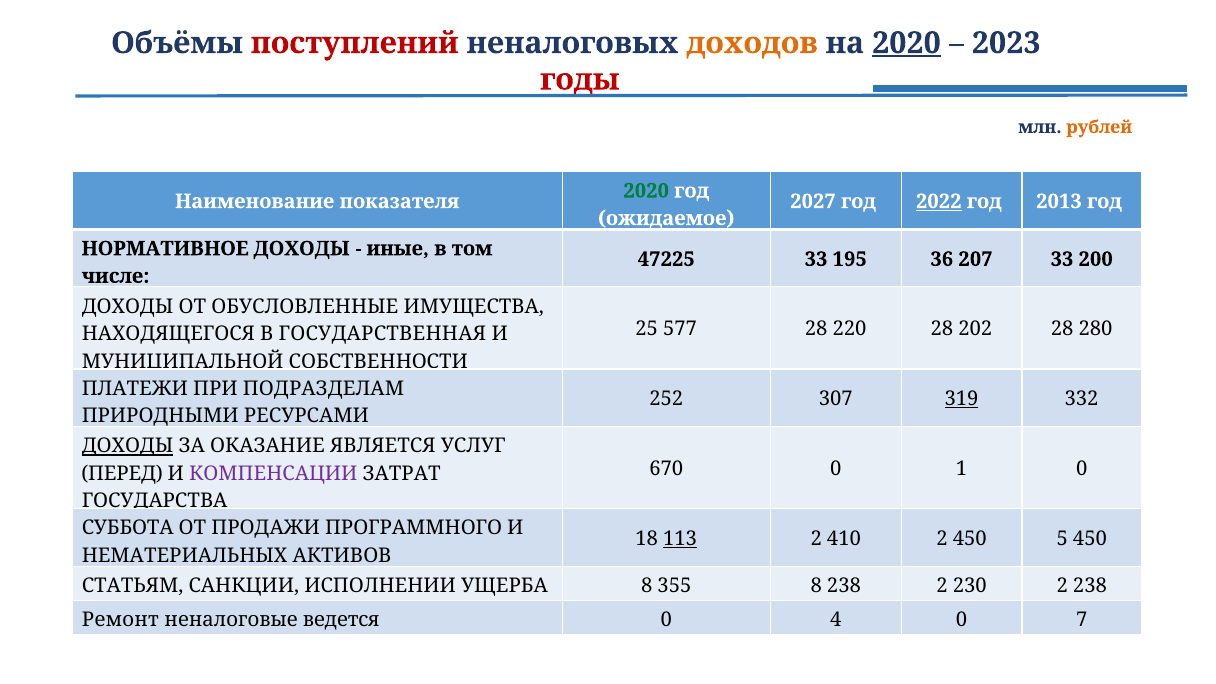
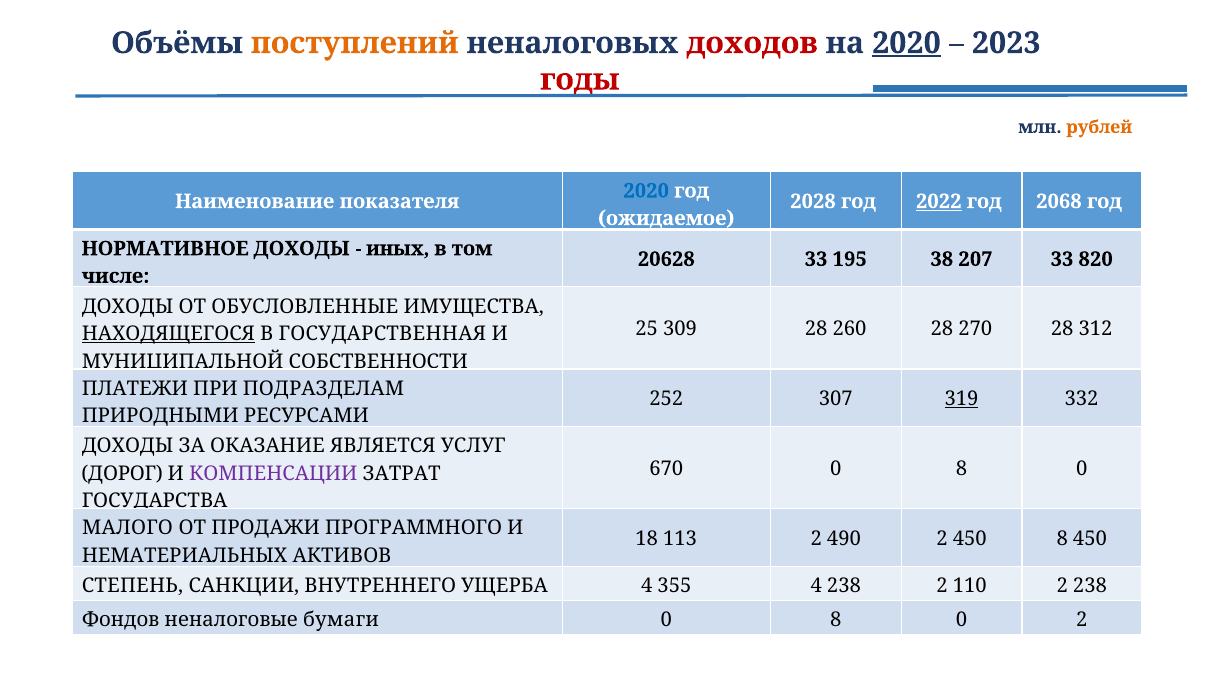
поступлений colour: red -> orange (355, 43)
доходов colour: orange -> red (752, 43)
2020 colour: green -> blue (646, 191)
2027: 2027 -> 2028 (813, 201)
2013: 2013 -> 2068 (1059, 201)
иные: иные -> иных (398, 249)
47225: 47225 -> 20628 (666, 259)
36: 36 -> 38 (942, 259)
200: 200 -> 820 (1096, 259)
577: 577 -> 309 (680, 329)
220: 220 -> 260 (850, 329)
202: 202 -> 270 (975, 329)
280: 280 -> 312 (1096, 329)
НАХОДЯЩЕГОСЯ underline: none -> present (168, 334)
ДОХОДЫ underline: present -> none (128, 446)
670 0 1: 1 -> 8 (962, 469)
ПЕРЕД: ПЕРЕД -> ДОРОГ (122, 474)
СУББОТА: СУББОТА -> МАЛОГО (127, 528)
113 underline: present -> none (680, 539)
410: 410 -> 490 (844, 539)
450 5: 5 -> 8 (1062, 539)
СТАТЬЯМ: СТАТЬЯМ -> СТЕПЕНЬ (132, 586)
ИСПОЛНЕНИИ: ИСПОЛНЕНИИ -> ВНУТРЕННЕГО (380, 586)
УЩЕРБА 8: 8 -> 4 (647, 586)
355 8: 8 -> 4 (816, 586)
230: 230 -> 110 (970, 586)
Ремонт: Ремонт -> Фондов (121, 620)
ведется: ведется -> бумаги (341, 620)
4: 4 -> 8 (836, 620)
0 7: 7 -> 2 (1082, 620)
